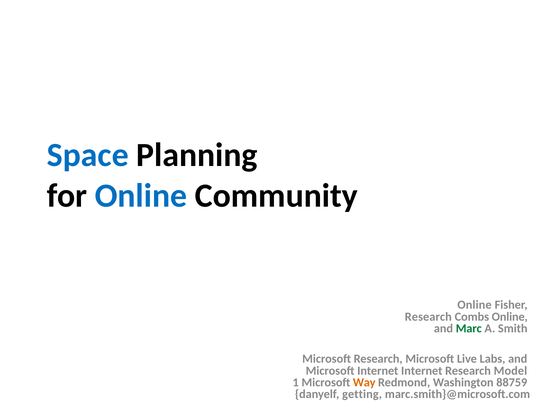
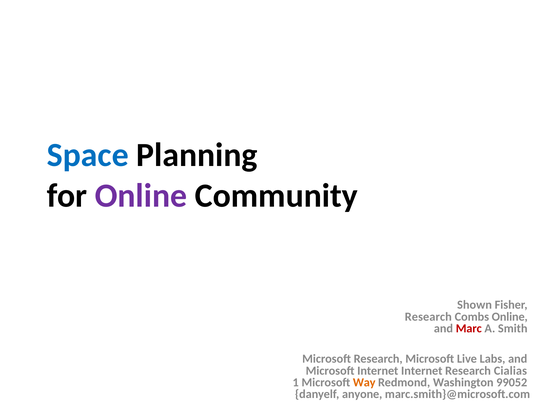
Online colour: blue -> purple (141, 196)
Online: Online -> Shown (475, 305)
Marc colour: green -> red (469, 328)
Model: Model -> Cialias (510, 371)
88759: 88759 -> 99052 (512, 382)
getting: getting -> anyone (362, 394)
